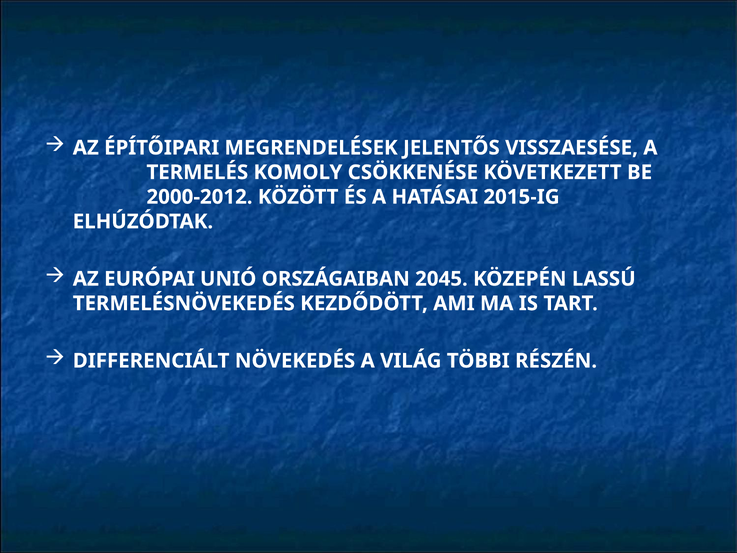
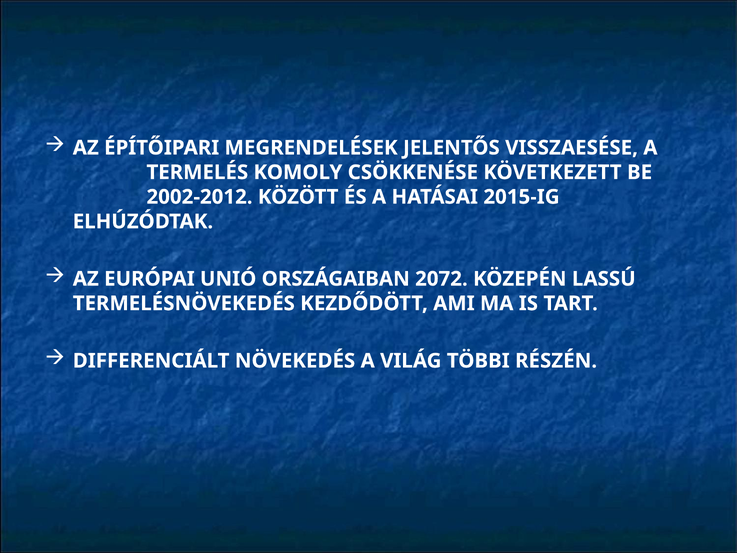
2000-2012: 2000-2012 -> 2002-2012 (200, 197)
2045: 2045 -> 2072 (441, 279)
